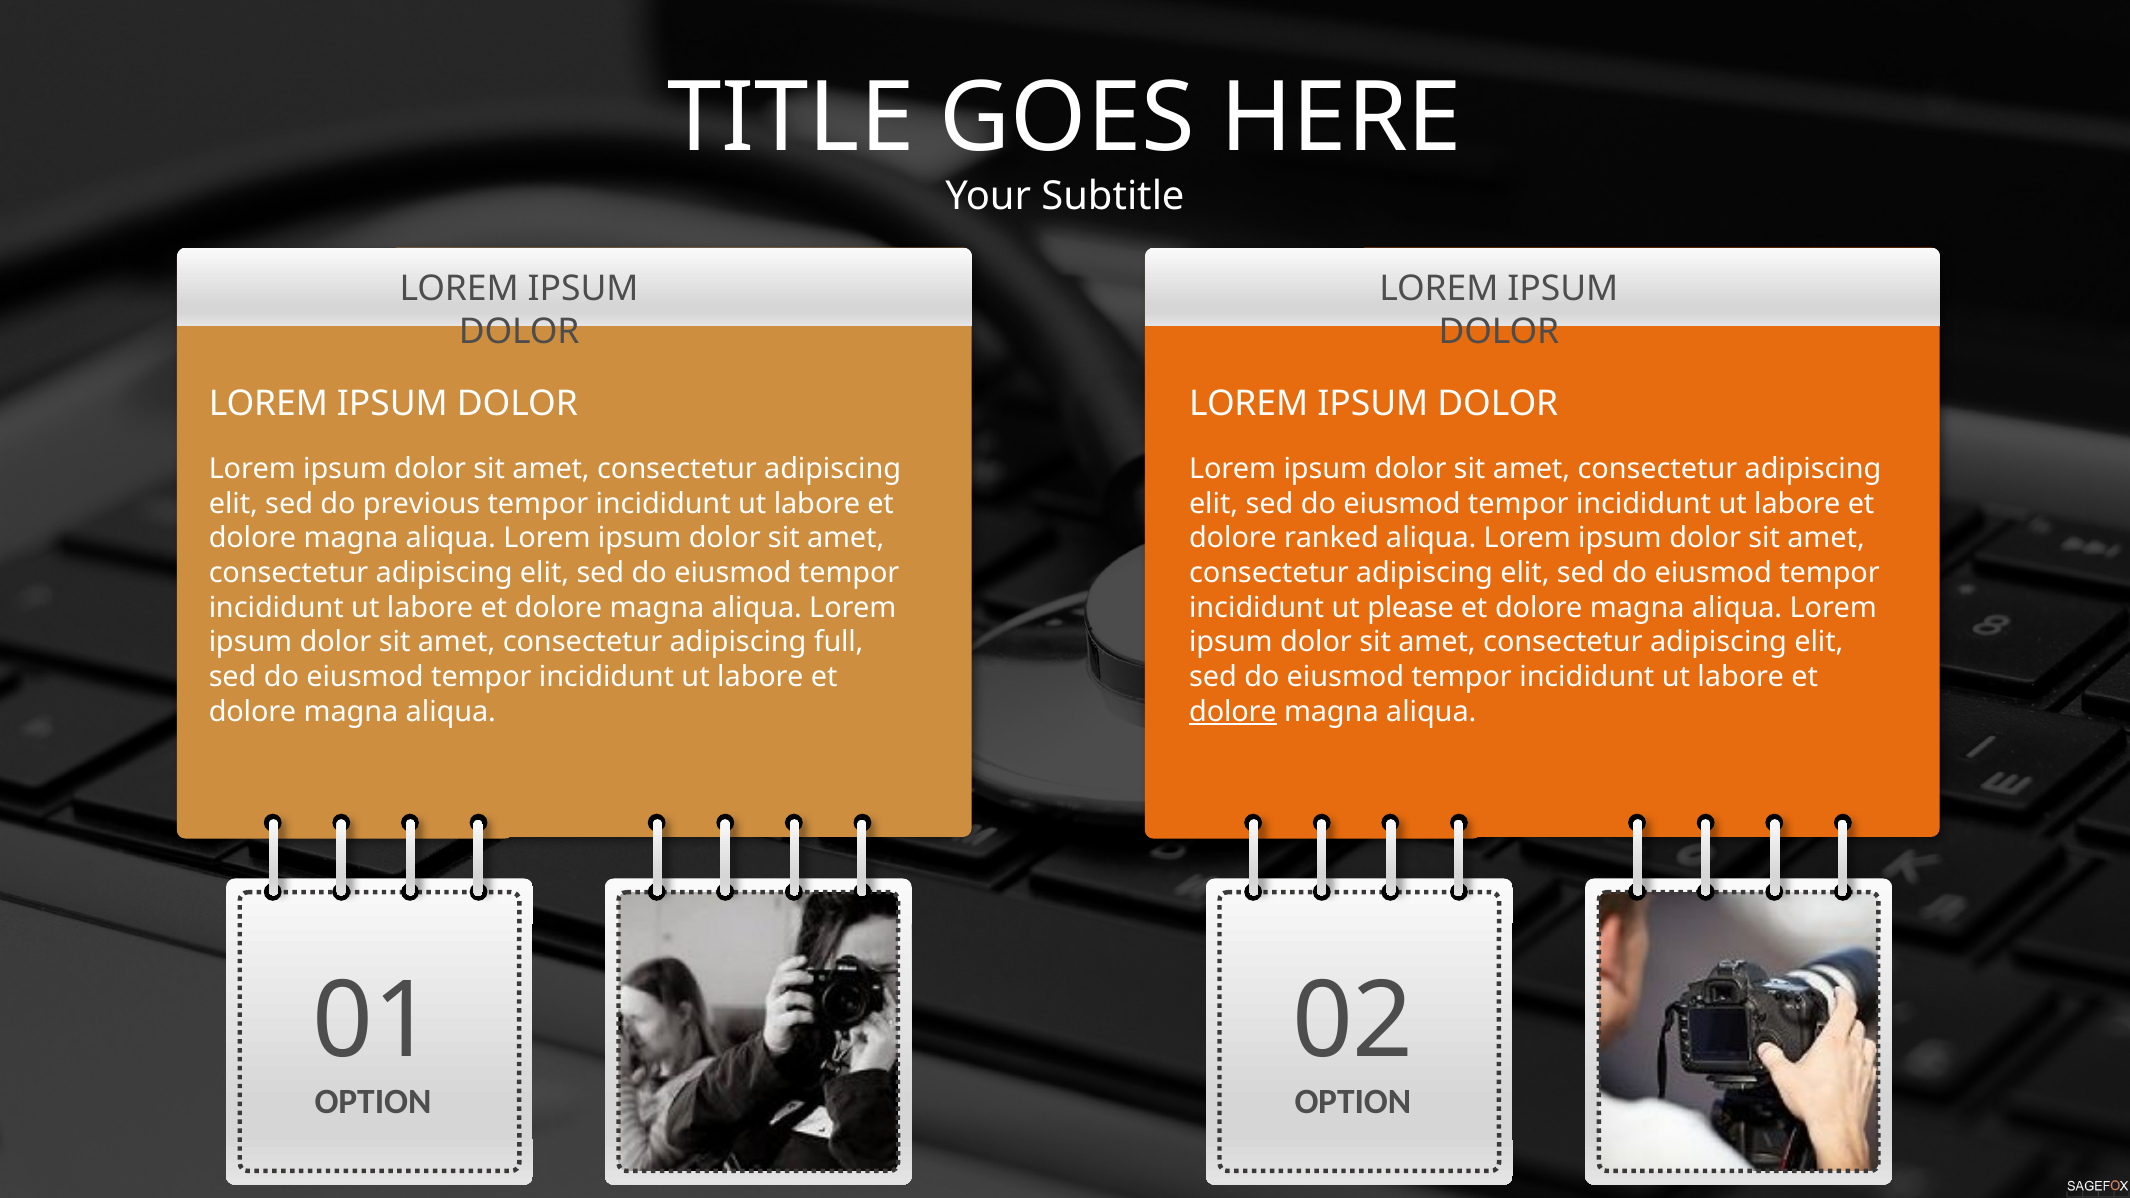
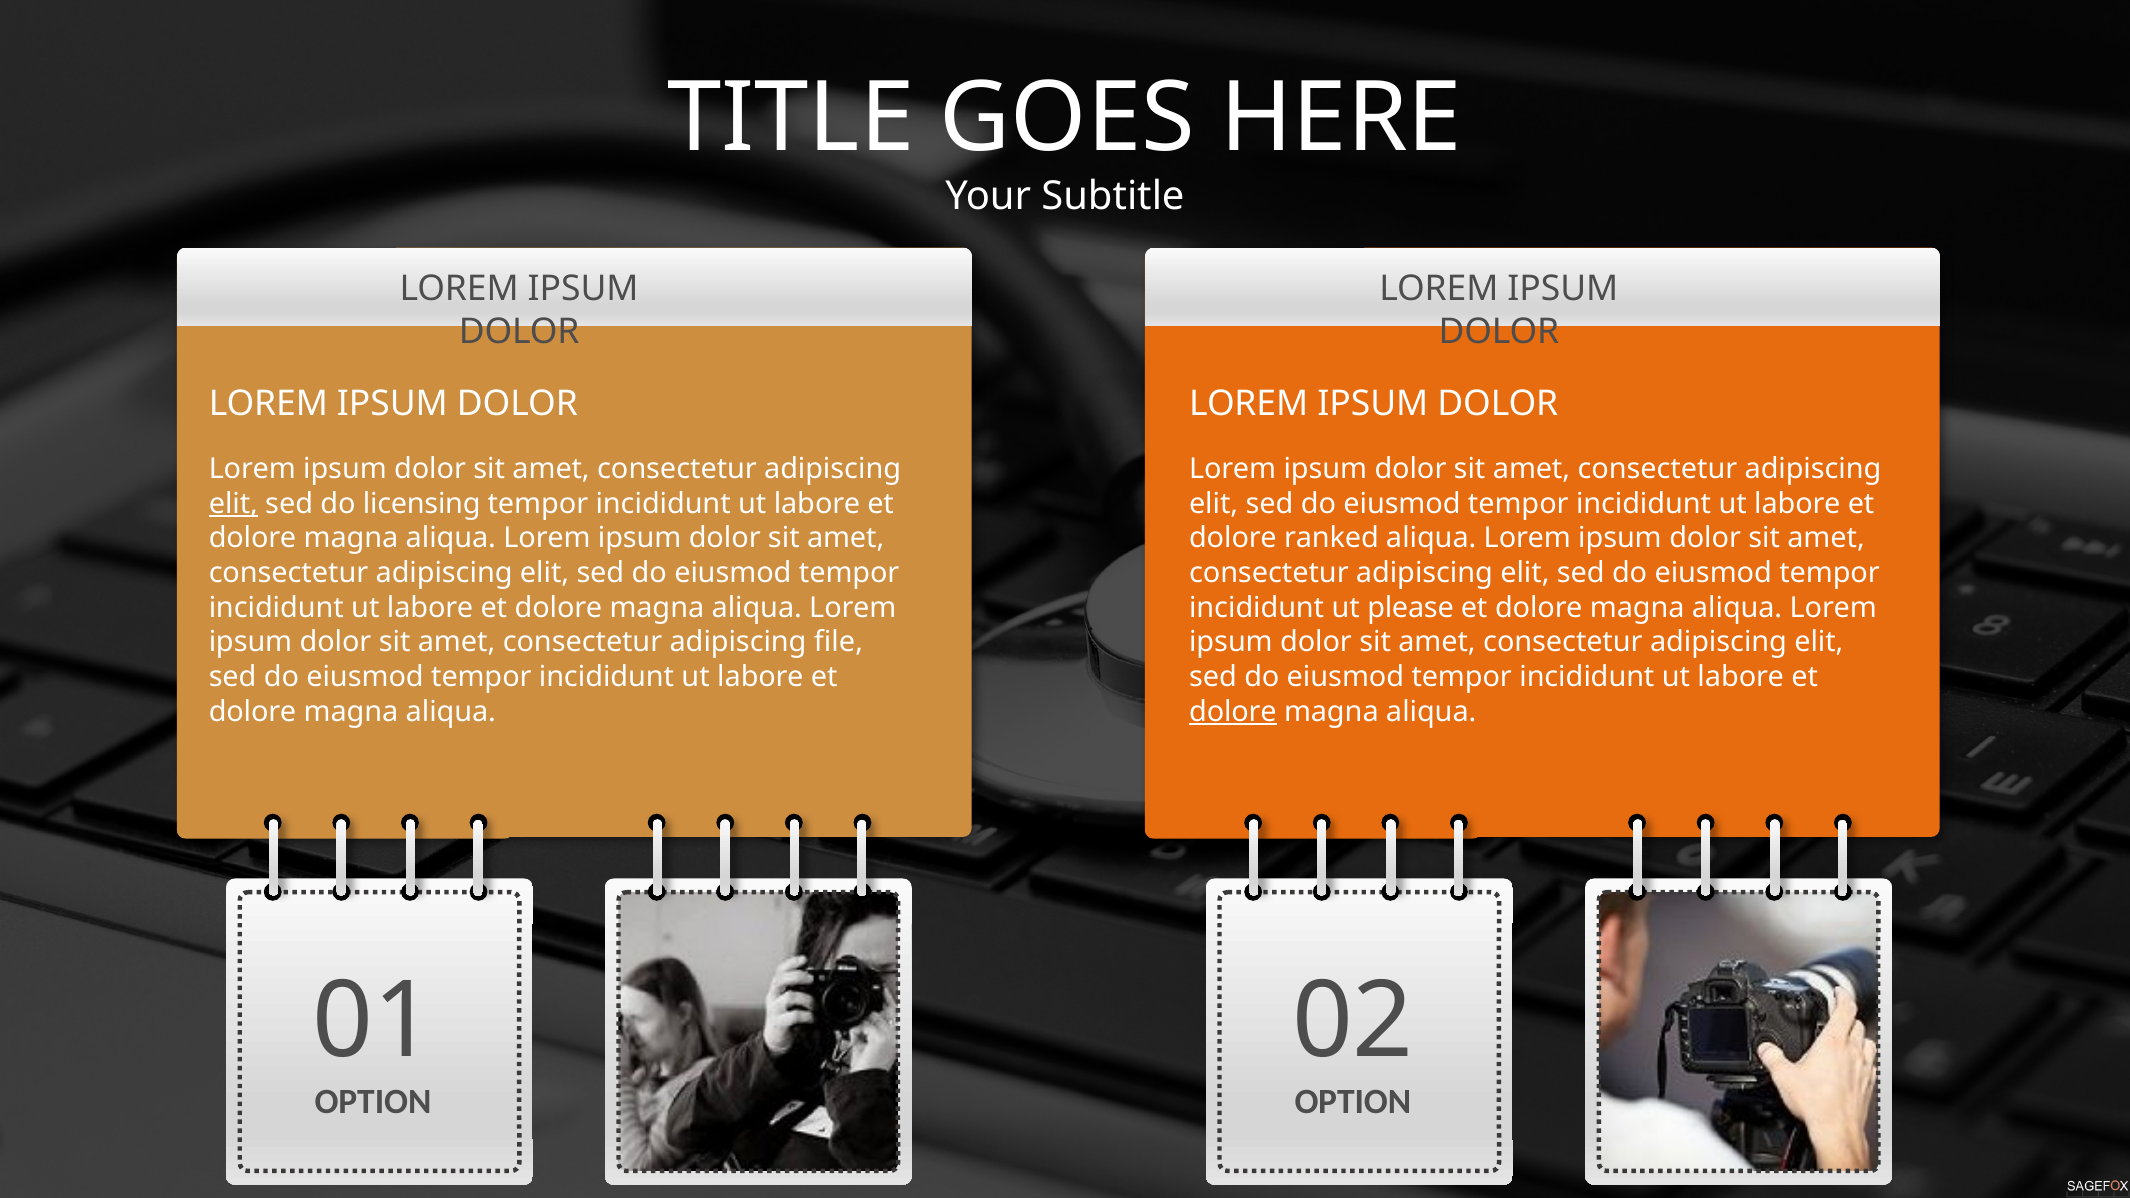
elit underline: none -> present (233, 504)
previous: previous -> licensing (422, 504)
full: full -> file (838, 642)
